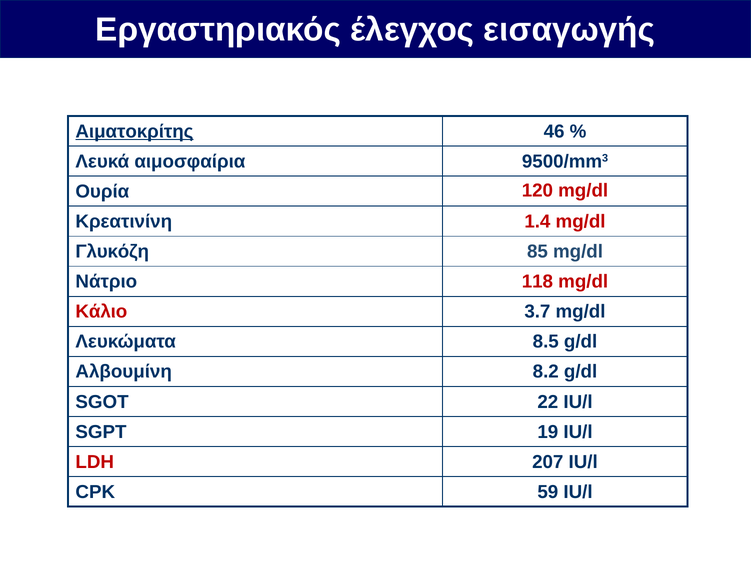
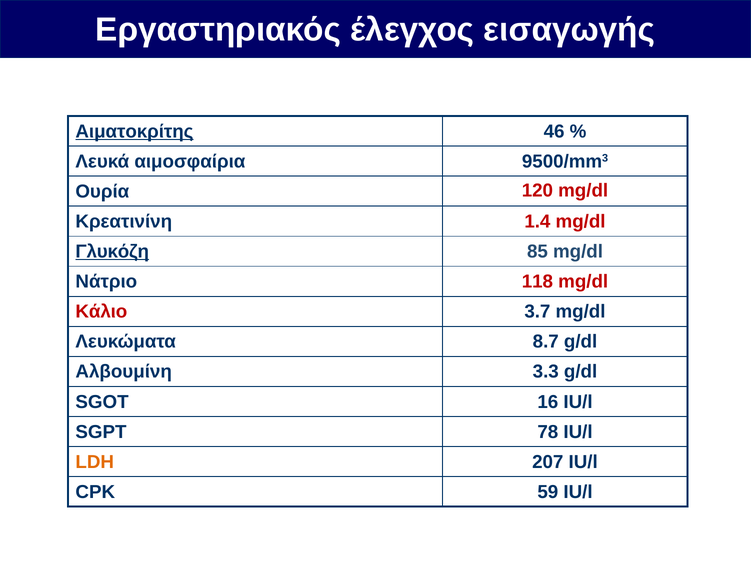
Γλυκόζη underline: none -> present (112, 252)
8.5: 8.5 -> 8.7 (546, 342)
8.2: 8.2 -> 3.3 (546, 372)
22: 22 -> 16 (548, 402)
19: 19 -> 78 (548, 432)
LDH colour: red -> orange (95, 462)
